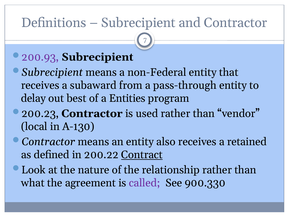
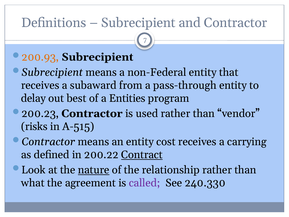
200.93 colour: purple -> orange (40, 57)
local: local -> risks (34, 126)
A-130: A-130 -> A-515 (78, 126)
also: also -> cost (166, 142)
retained: retained -> carrying (247, 142)
nature underline: none -> present (94, 170)
900.330: 900.330 -> 240.330 (205, 183)
